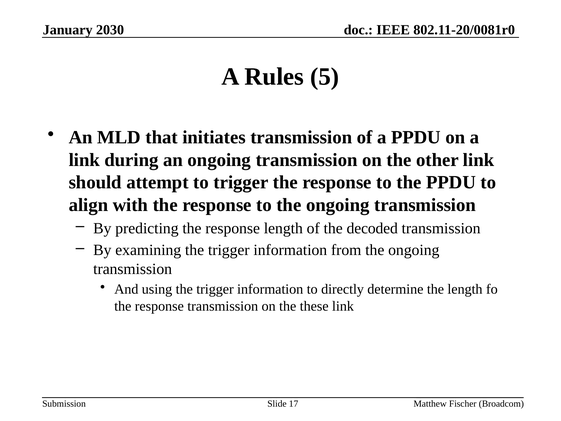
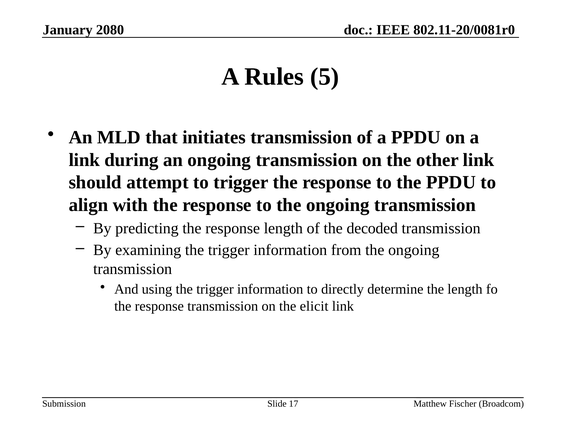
2030: 2030 -> 2080 (110, 30)
these: these -> elicit (314, 306)
